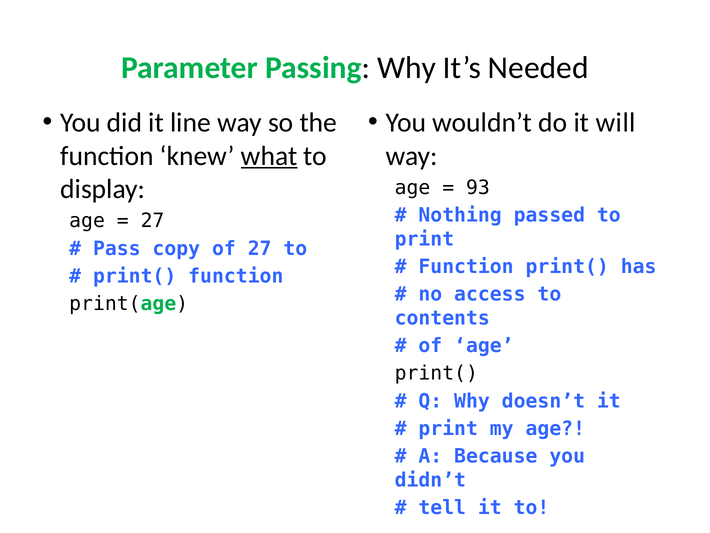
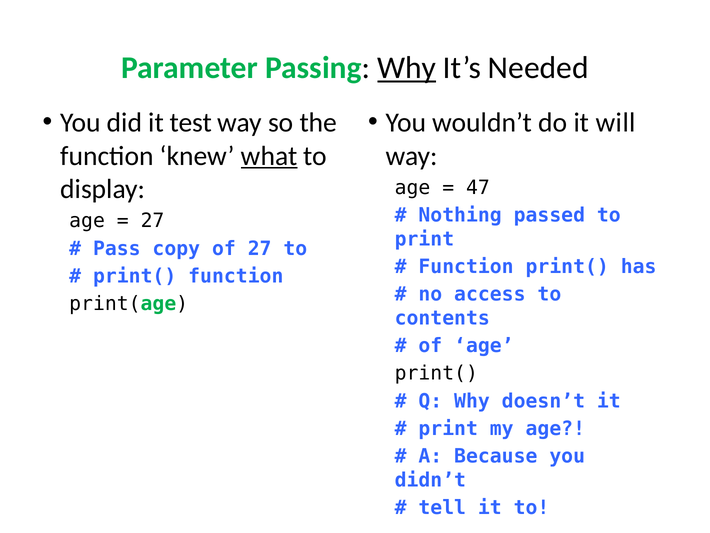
Why underline: none -> present (407, 68)
line: line -> test (191, 123)
93: 93 -> 47 (478, 188)
